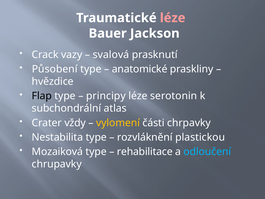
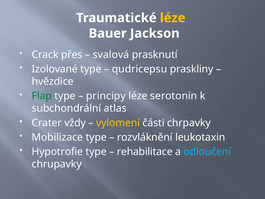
léze colour: pink -> yellow (173, 18)
vazy: vazy -> přes (72, 55)
Působení: Působení -> Izolované (55, 69)
anatomické: anatomické -> qudricepsu (140, 69)
Flap colour: black -> green (42, 96)
Nestabilita: Nestabilita -> Mobilizace (57, 137)
plastickou: plastickou -> leukotaxin (200, 137)
Mozaiková: Mozaiková -> Hypotrofie (57, 152)
